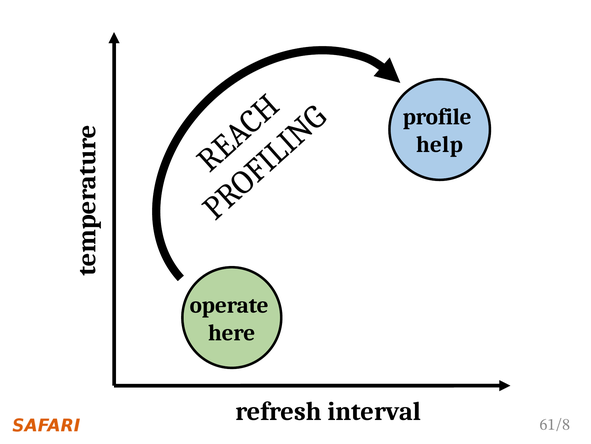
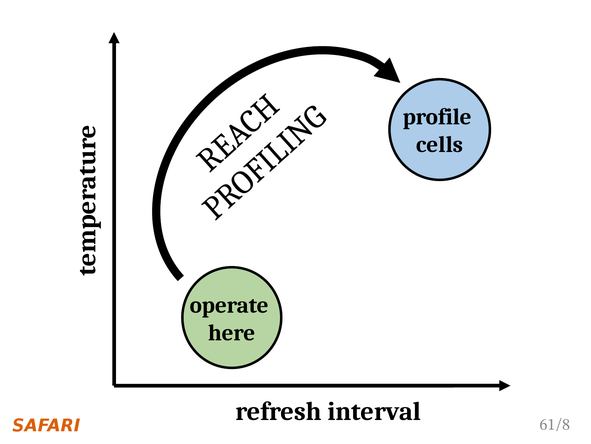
help: help -> cells (440, 144)
